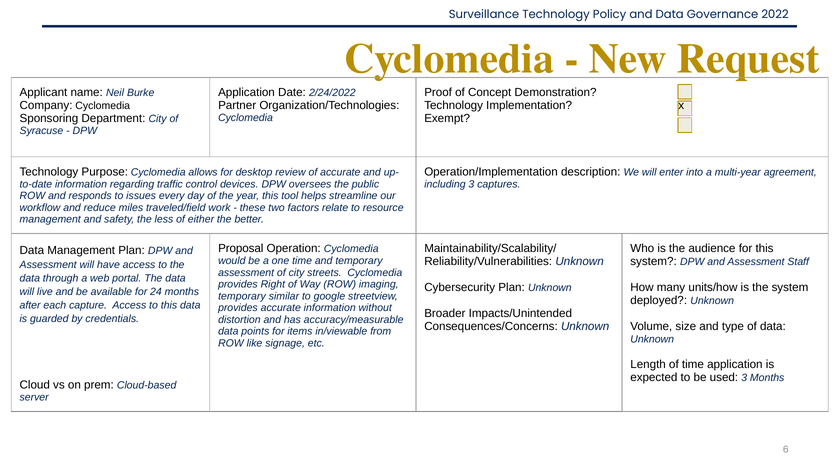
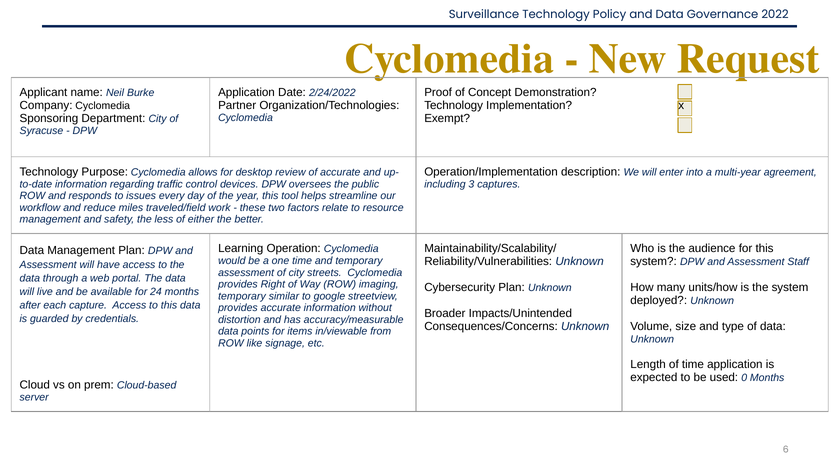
Proposal: Proposal -> Learning (241, 249)
used 3: 3 -> 0 (744, 378)
